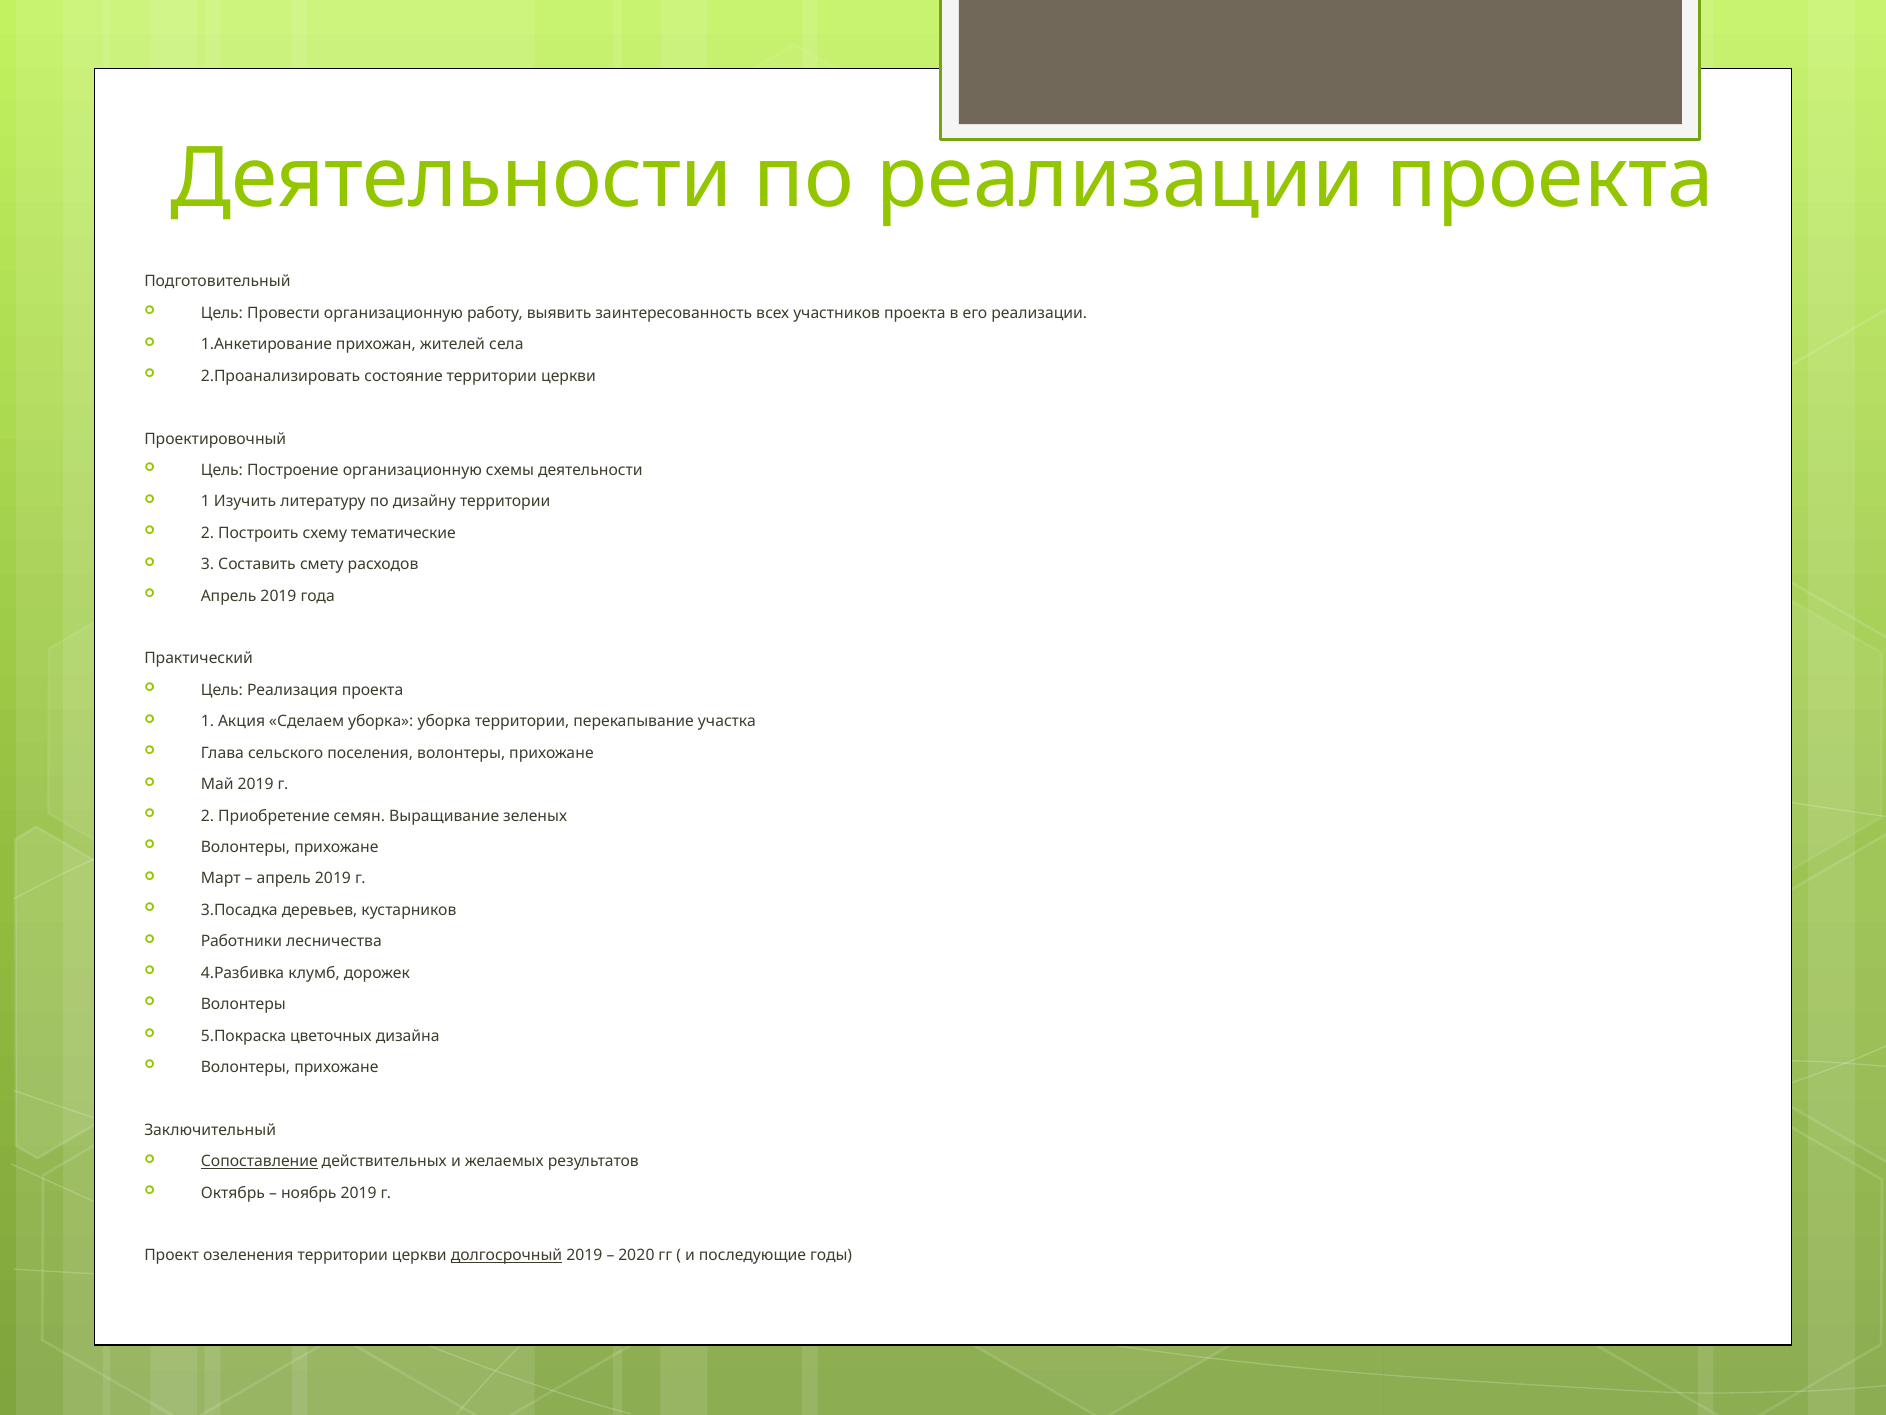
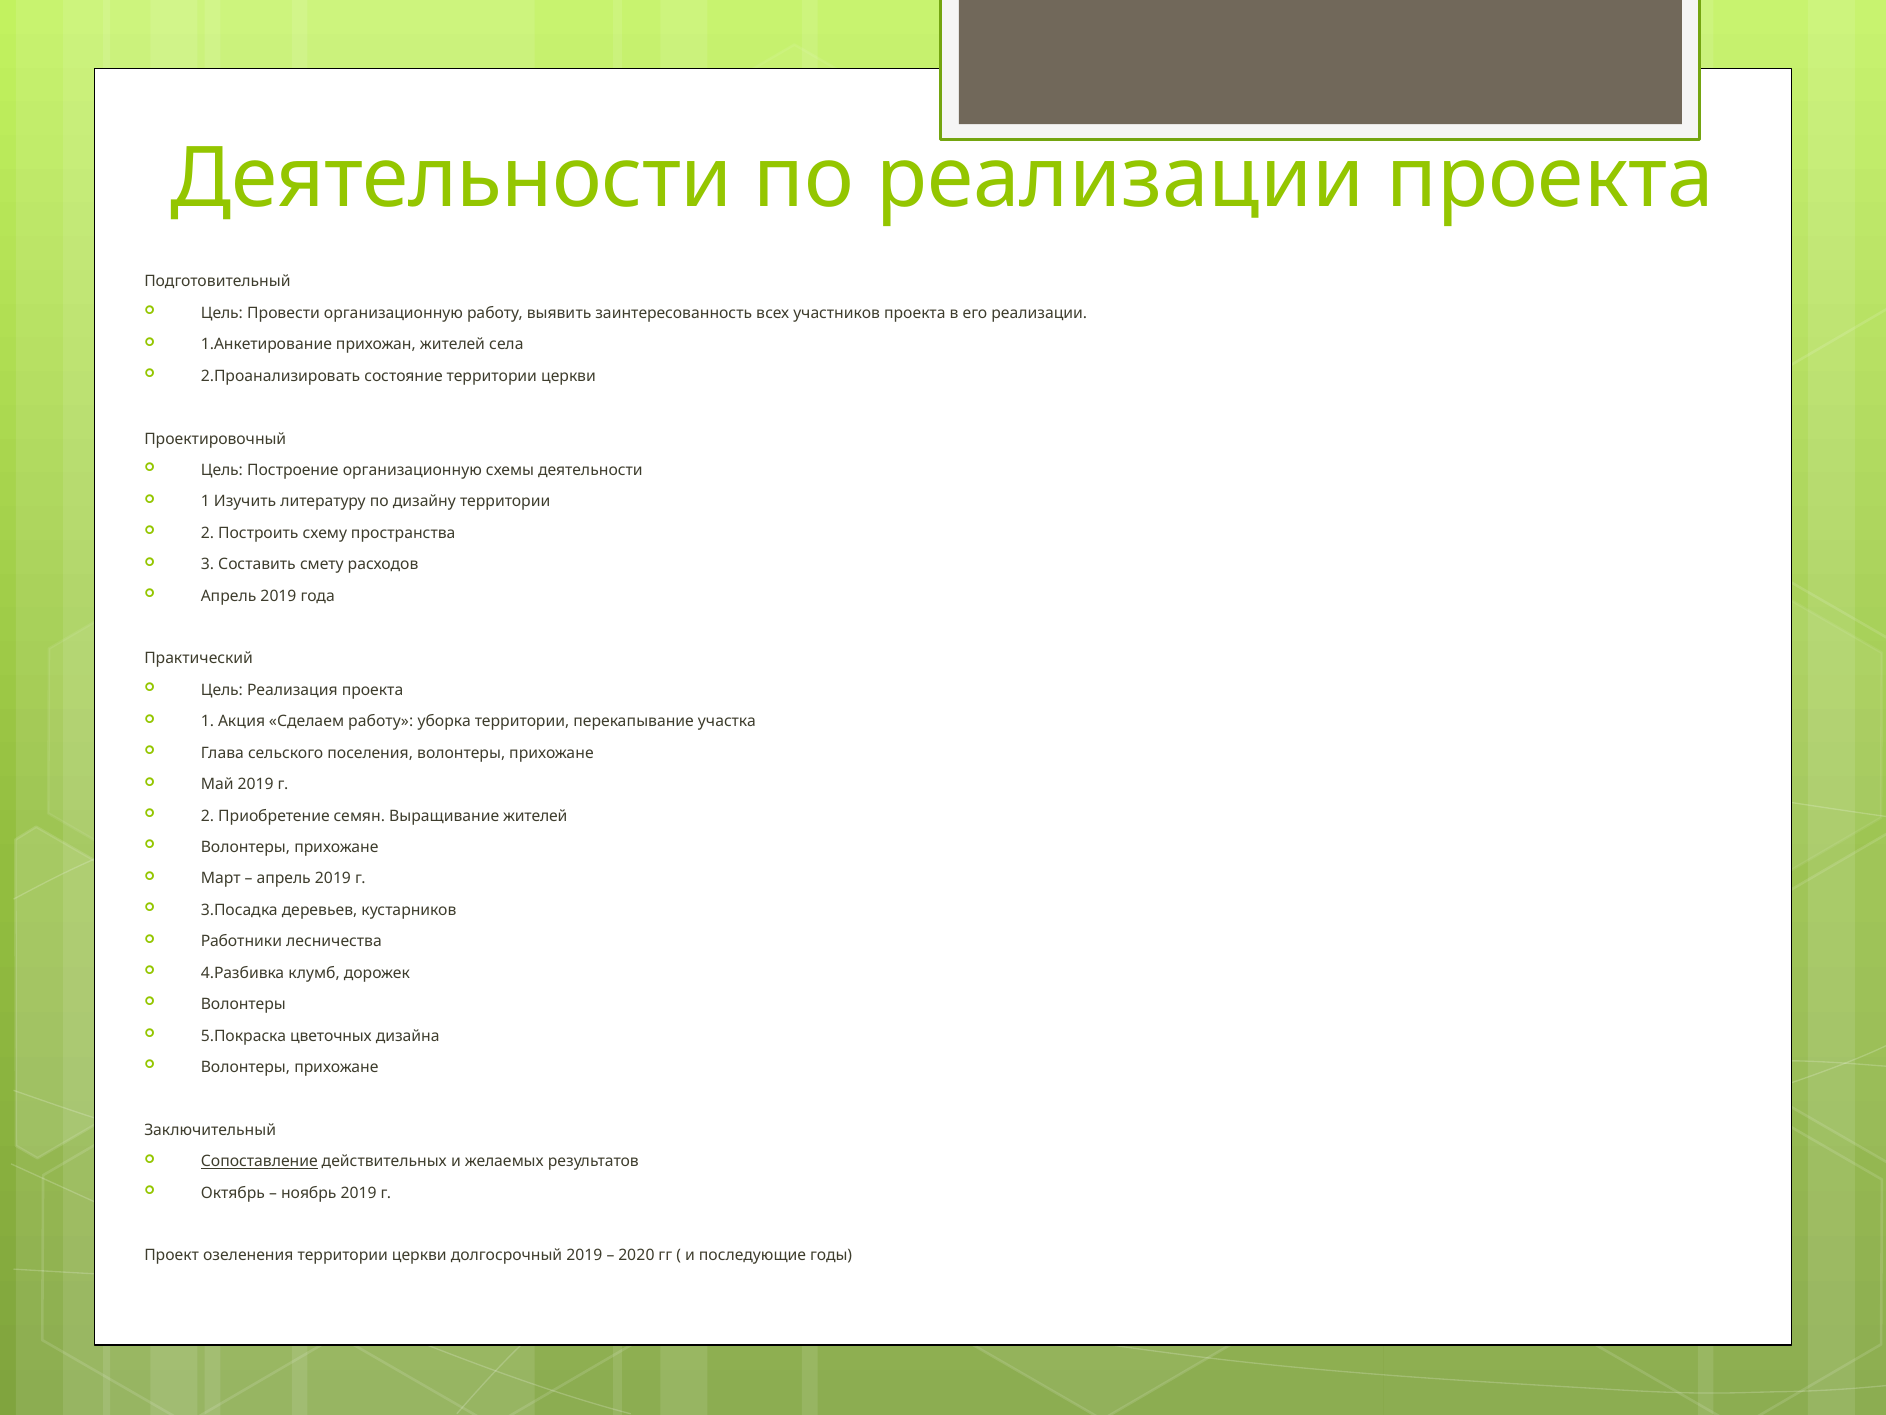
тематические: тематические -> пространства (403, 533)
Сделаем уборка: уборка -> работу (381, 721)
Выращивание зеленых: зеленых -> жителей (535, 816)
долгосрочный underline: present -> none (507, 1255)
